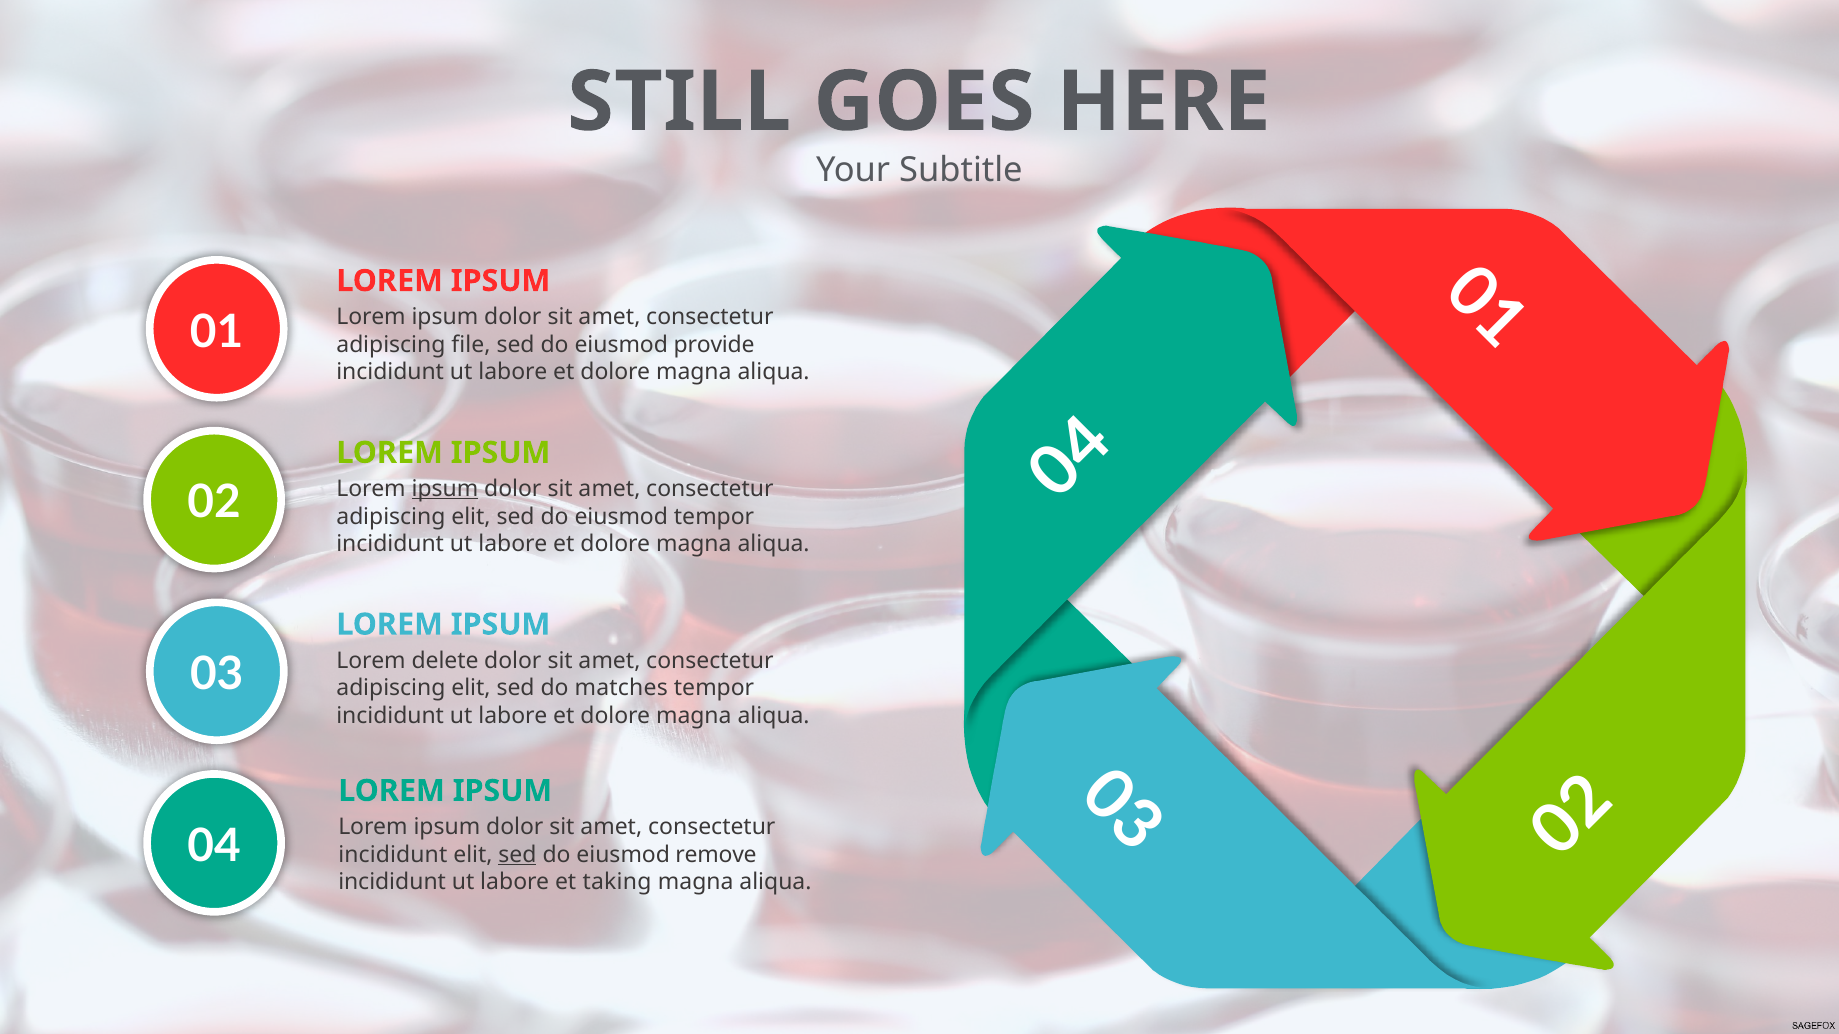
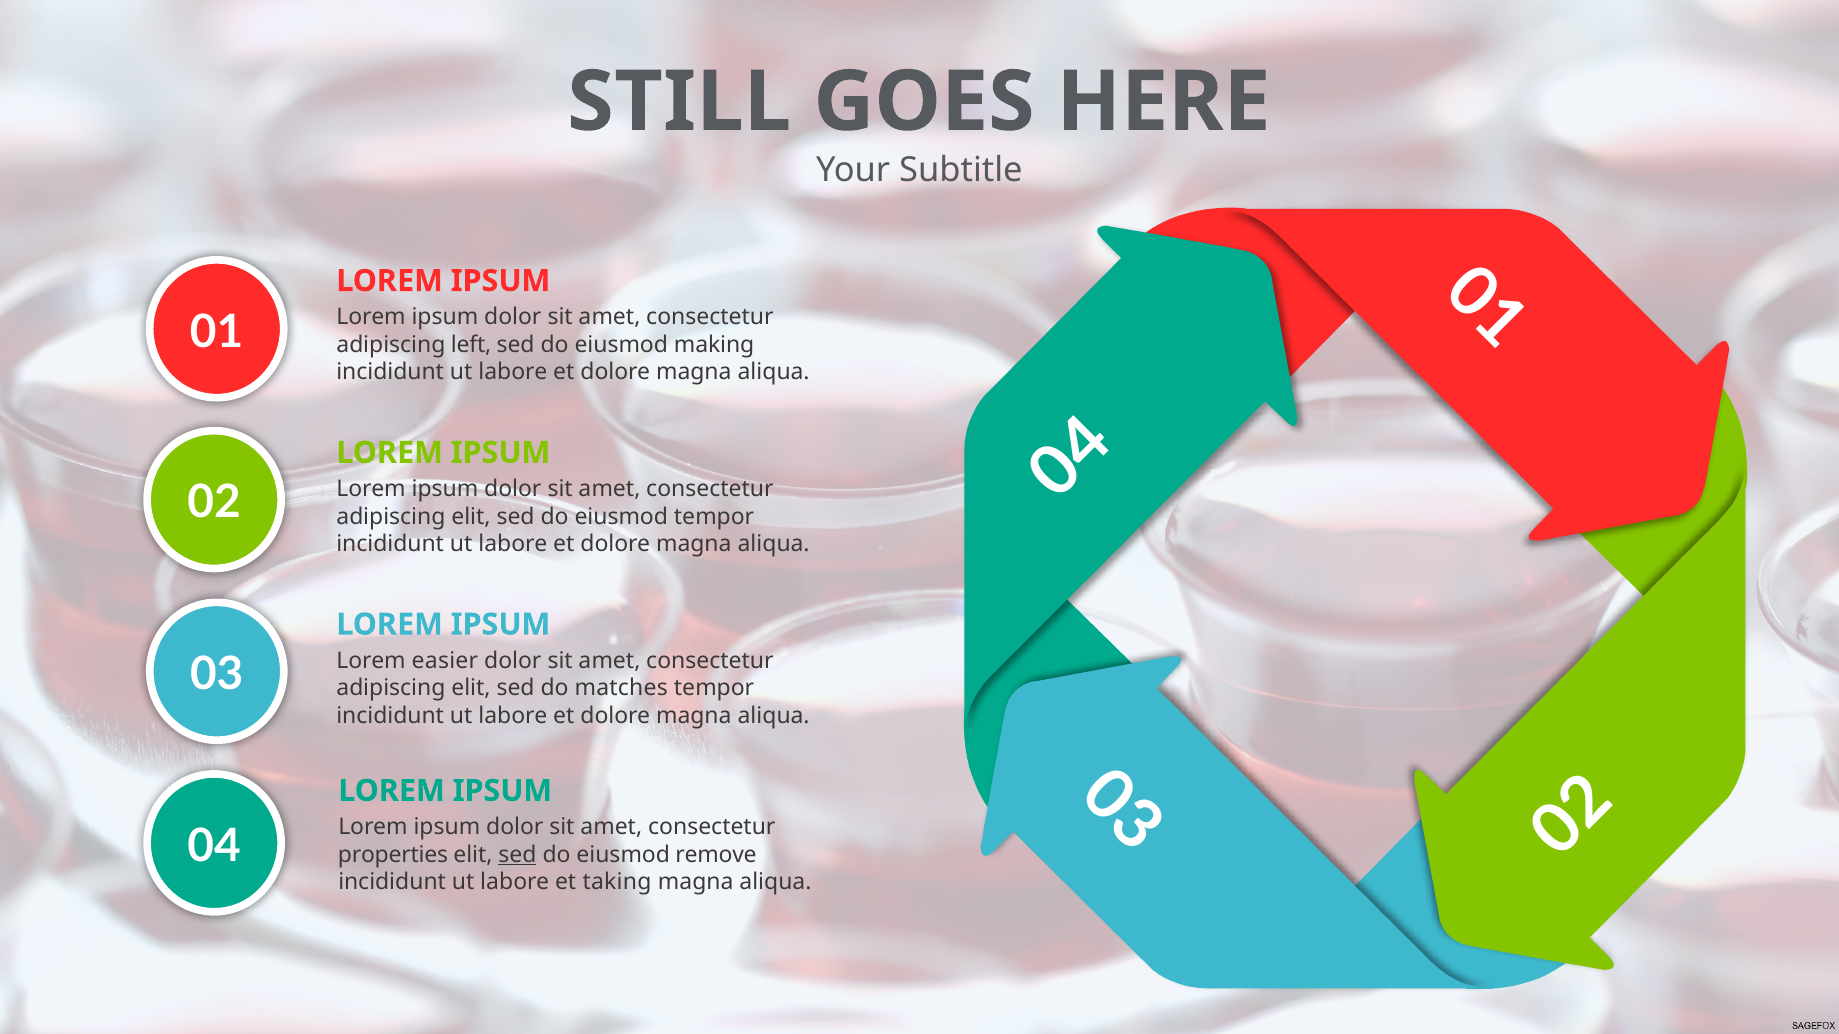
file: file -> left (471, 345)
provide: provide -> making (714, 345)
ipsum underline: present -> none (445, 489)
delete: delete -> easier (445, 661)
incididunt: incididunt -> properties (393, 855)
